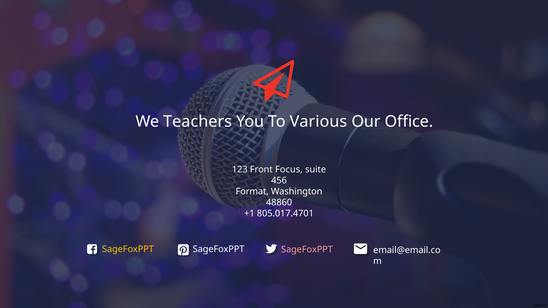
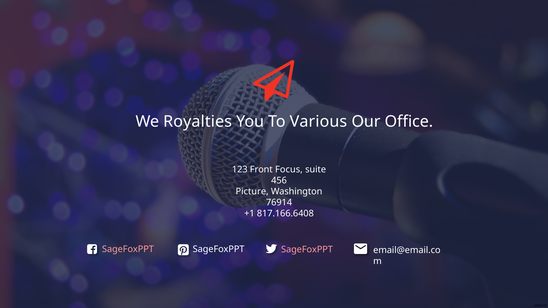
Teachers: Teachers -> Royalties (198, 122)
Format: Format -> Picture (252, 192)
48860: 48860 -> 76914 (279, 203)
805.017.4701: 805.017.4701 -> 817.166.6408 (285, 214)
SageFoxPPT colour: yellow -> pink (128, 249)
